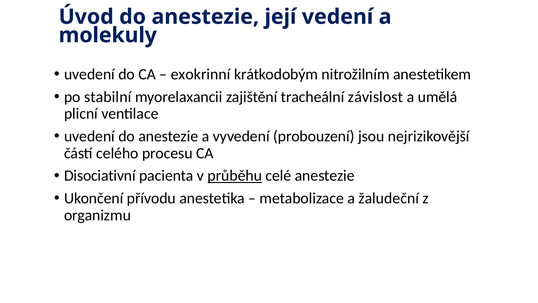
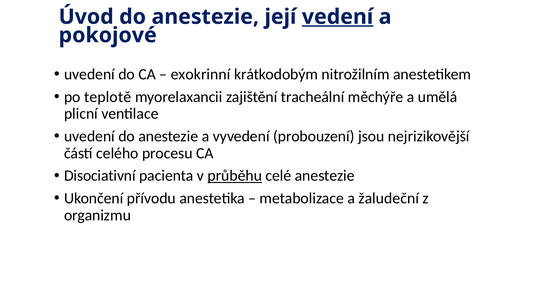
vedení underline: none -> present (338, 17)
molekuly: molekuly -> pokojové (108, 35)
stabilní: stabilní -> teplotě (108, 97)
závislost: závislost -> měchýře (376, 97)
